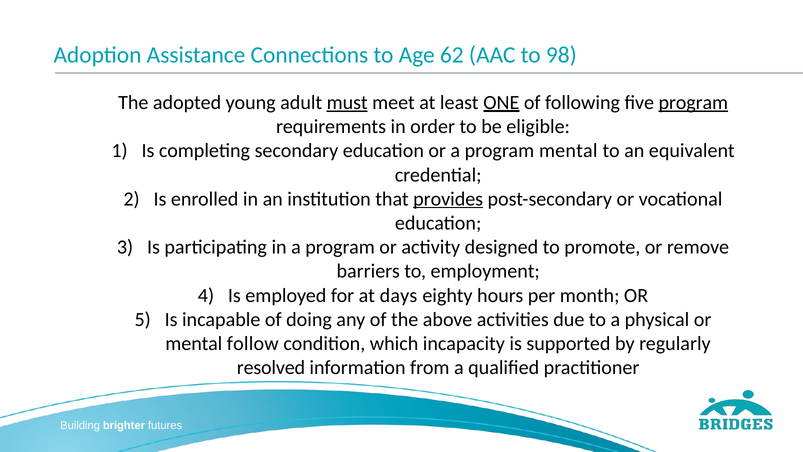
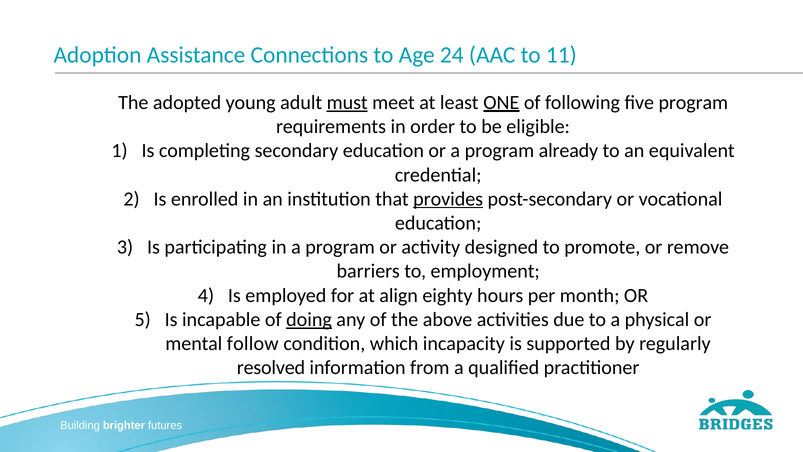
62: 62 -> 24 (452, 55)
98: 98 -> 11 (561, 55)
program underline: present -> none (693, 102)
program mental: mental -> already (568, 151)
days: days -> align (399, 295)
doing underline: none -> present (309, 319)
